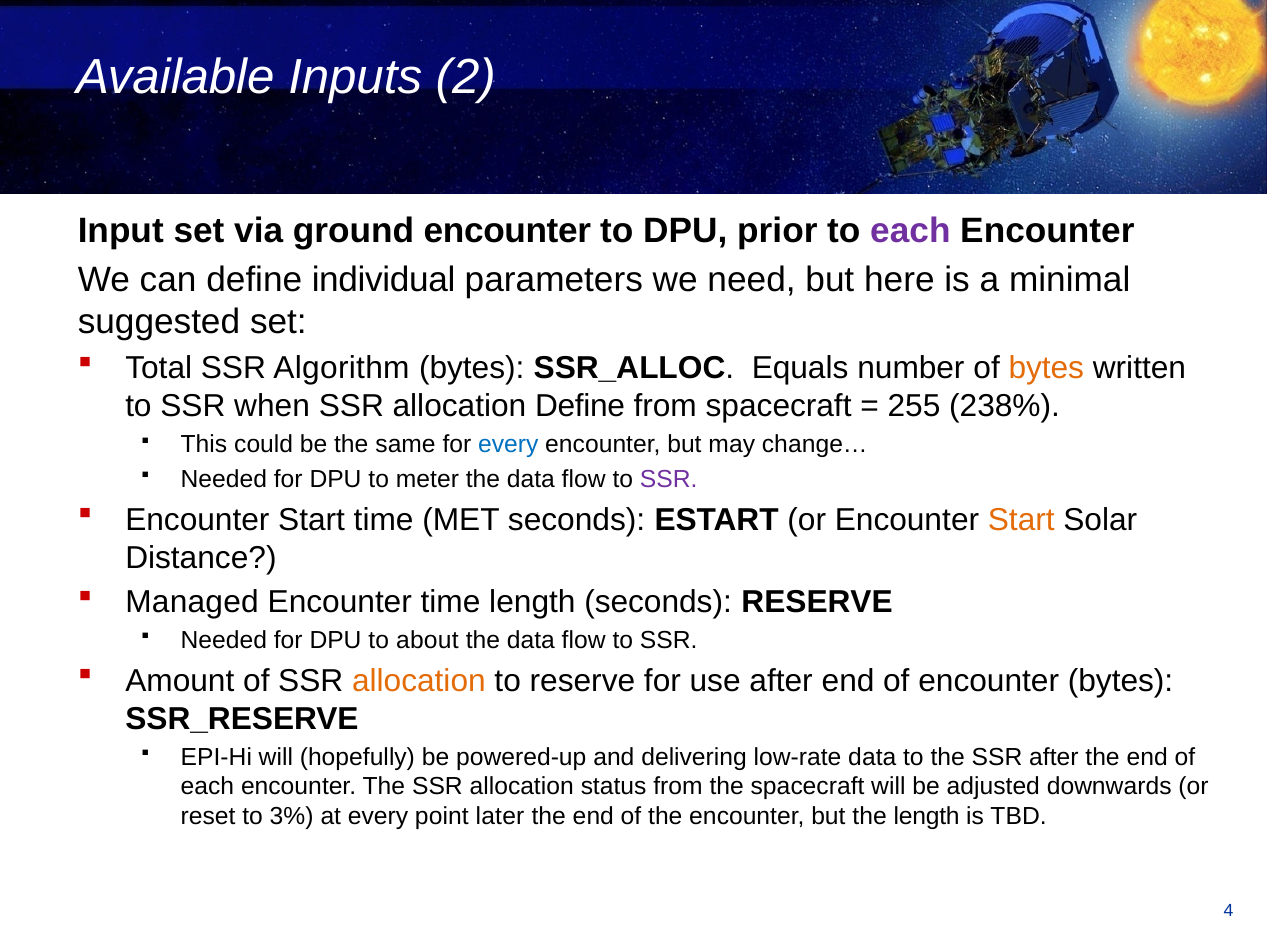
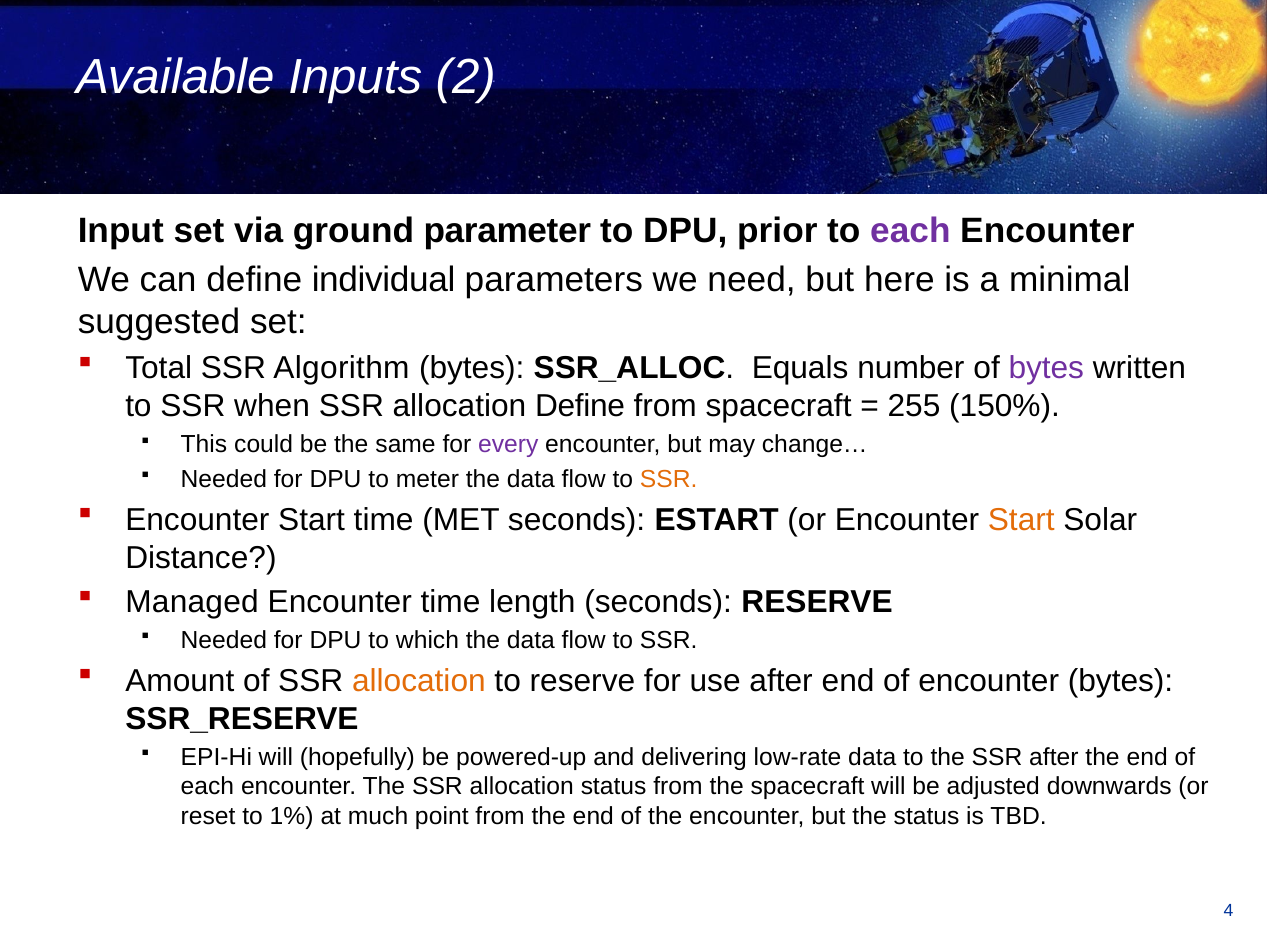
ground encounter: encounter -> parameter (507, 231)
bytes colour: orange -> purple (1046, 368)
238%: 238% -> 150% (1005, 406)
every colour: blue -> purple (508, 445)
SSR colour: purple -> orange (669, 479)
about: about -> which (428, 640)
3%: 3% -> 1% (292, 816)
at every: every -> much (378, 816)
point later: later -> from (500, 816)
the length: length -> status (927, 816)
